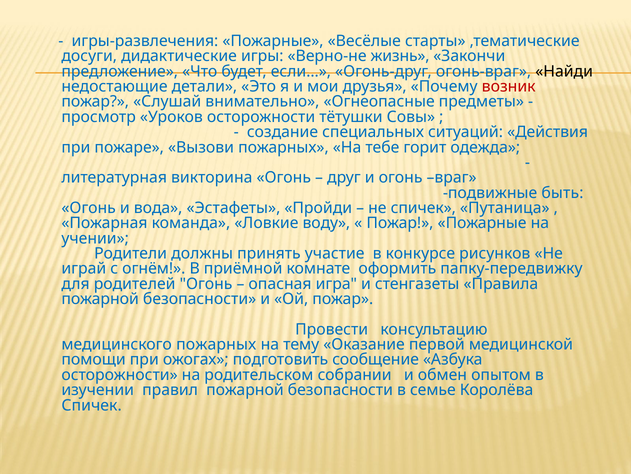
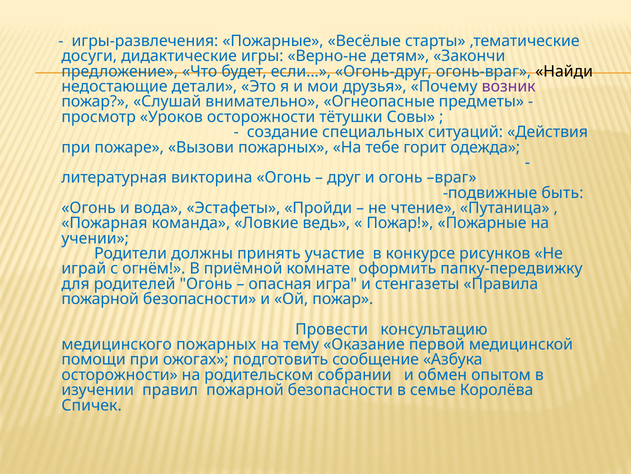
жизнь: жизнь -> детям (400, 56)
возник colour: red -> purple (509, 86)
не спичек: спичек -> чтение (423, 208)
воду: воду -> ведь (326, 223)
